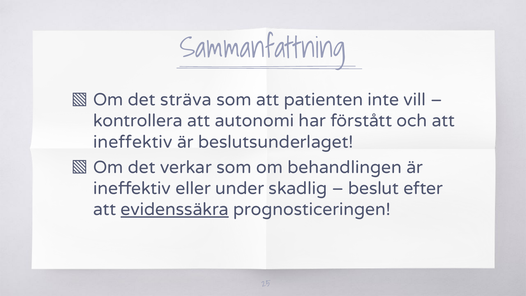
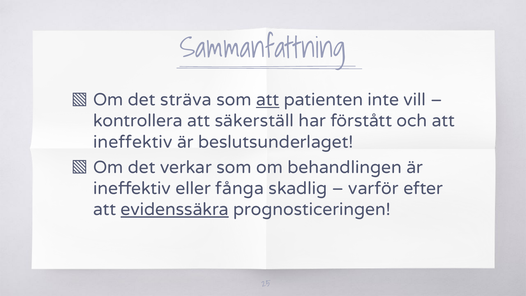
att underline: none -> present (268, 100)
autonomi: autonomi -> säkerställ (254, 121)
under: under -> fånga (240, 188)
beslut: beslut -> varför (373, 188)
